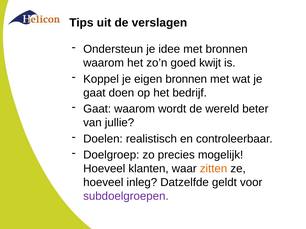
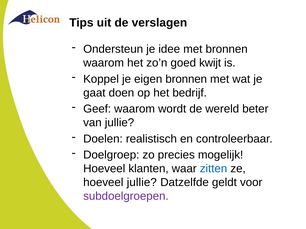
Gaat: Gaat -> Geef (97, 109)
zitten colour: orange -> blue (214, 169)
hoeveel inleg: inleg -> jullie (142, 183)
